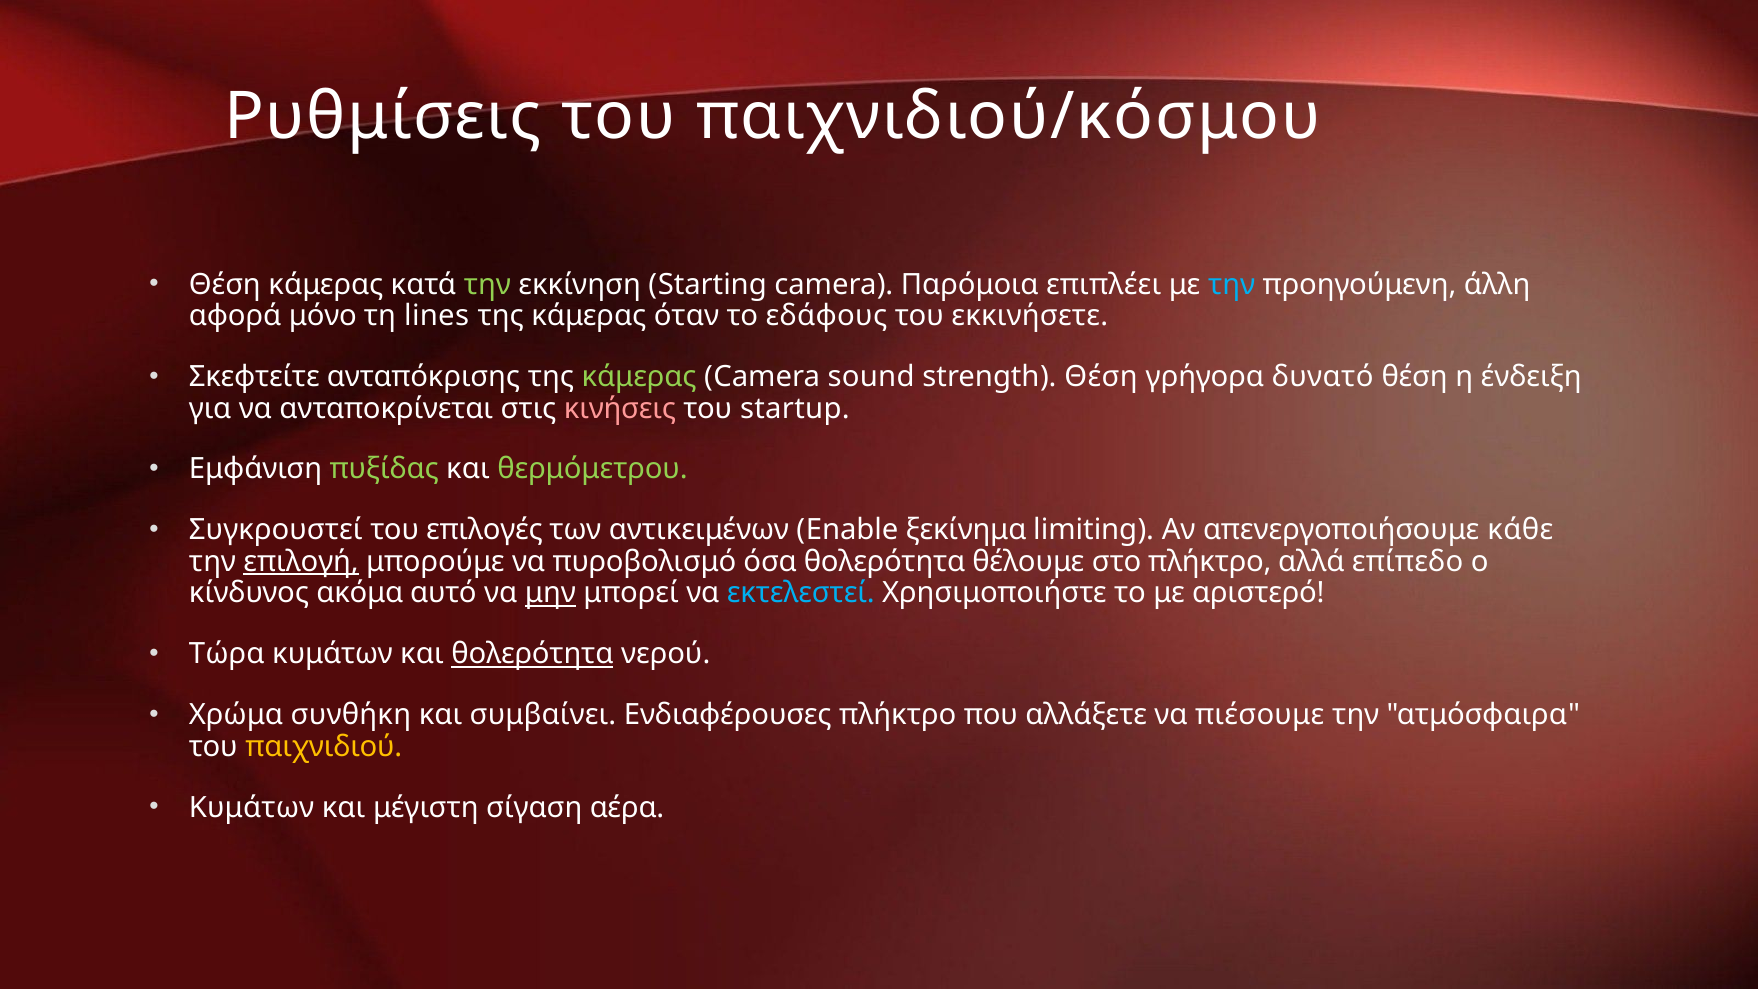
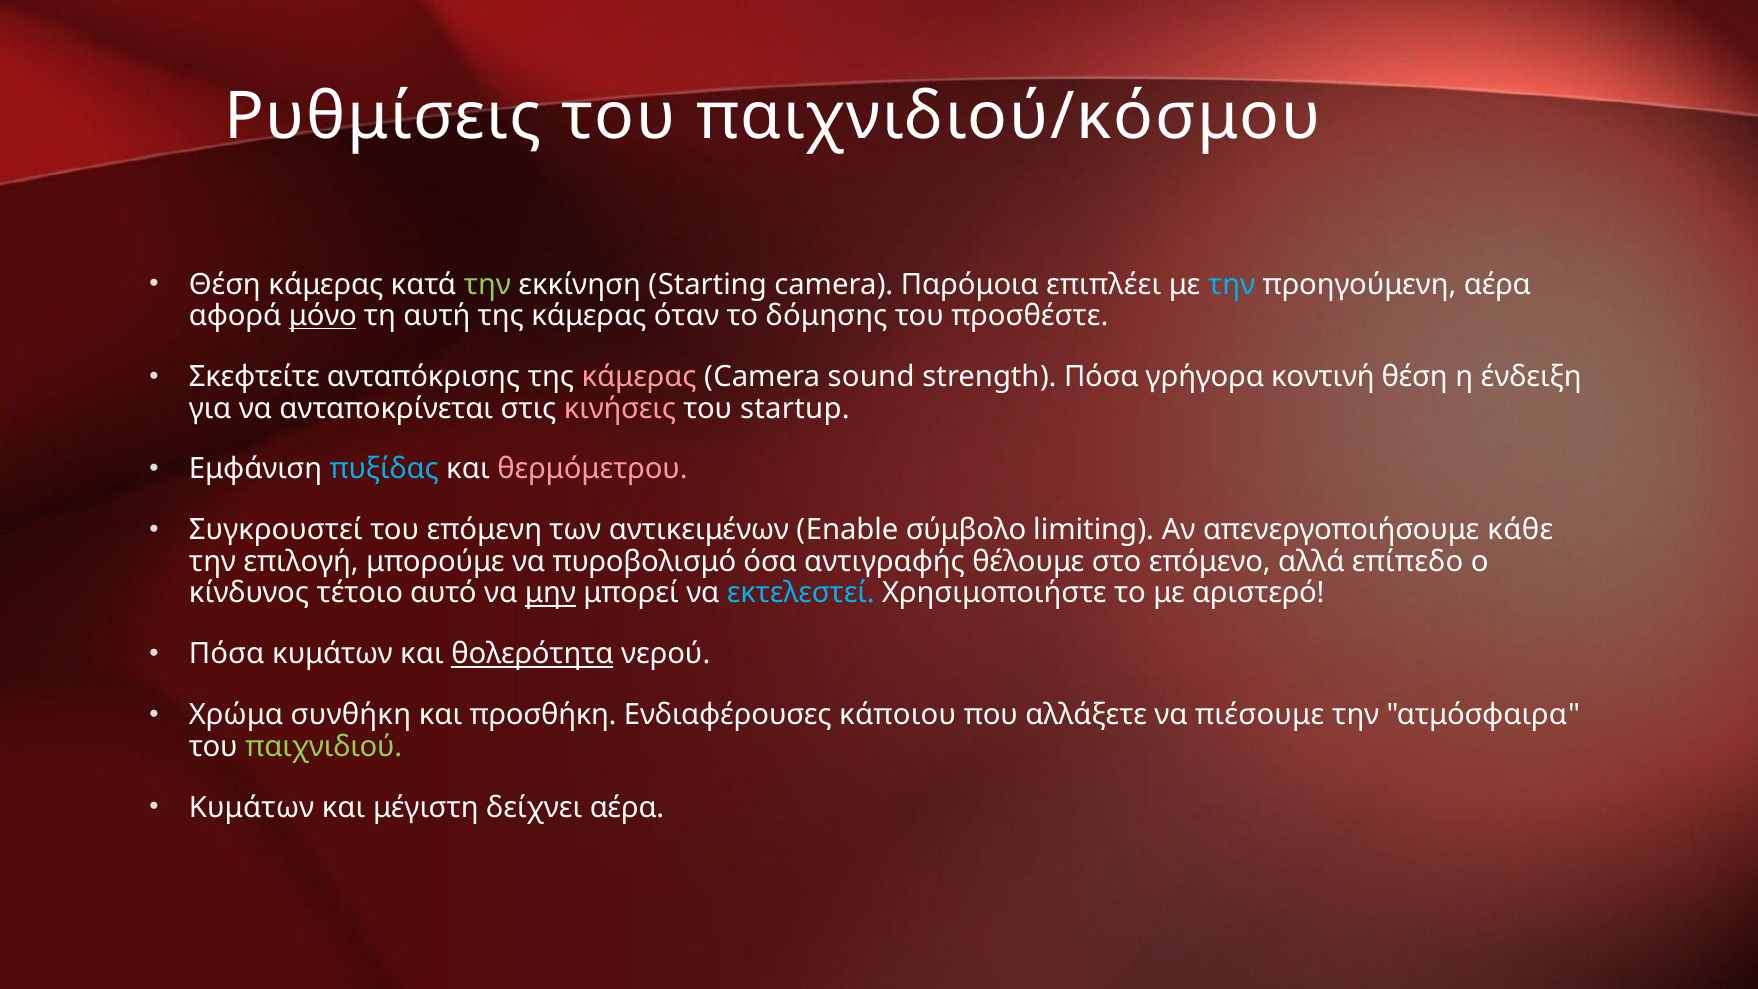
προηγούμενη άλλη: άλλη -> αέρα (1497, 284)
μόνο underline: none -> present (323, 316)
lines: lines -> αυτή (437, 316)
εδάφους: εδάφους -> δόμησης (827, 316)
εκκινήσετε: εκκινήσετε -> προσθέστε (1030, 316)
κάμερας colour: light green -> pink (639, 377)
strength Θέση: Θέση -> Πόσα (1101, 377)
δυνατό: δυνατό -> κοντινή (1323, 377)
πυξίδας colour: light green -> light blue (384, 469)
θερμόμετρου colour: light green -> pink (593, 469)
επιλογές: επιλογές -> επόμενη (484, 530)
ξεκίνημα: ξεκίνημα -> σύμβολο (966, 530)
επιλογή underline: present -> none (301, 562)
όσα θολερότητα: θολερότητα -> αντιγραφής (885, 562)
στο πλήκτρο: πλήκτρο -> επόμενο (1210, 562)
ακόμα: ακόμα -> τέτοιο (360, 593)
Τώρα: Τώρα -> Πόσα (227, 654)
συμβαίνει: συμβαίνει -> προσθήκη (543, 715)
Ενδιαφέρουσες πλήκτρο: πλήκτρο -> κάποιου (898, 715)
παιχνιδιού colour: yellow -> light green (324, 747)
σίγαση: σίγαση -> δείχνει (534, 807)
